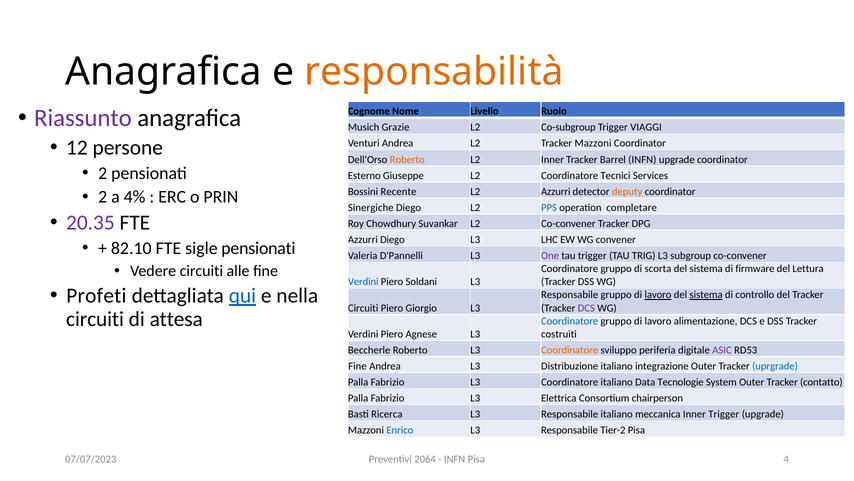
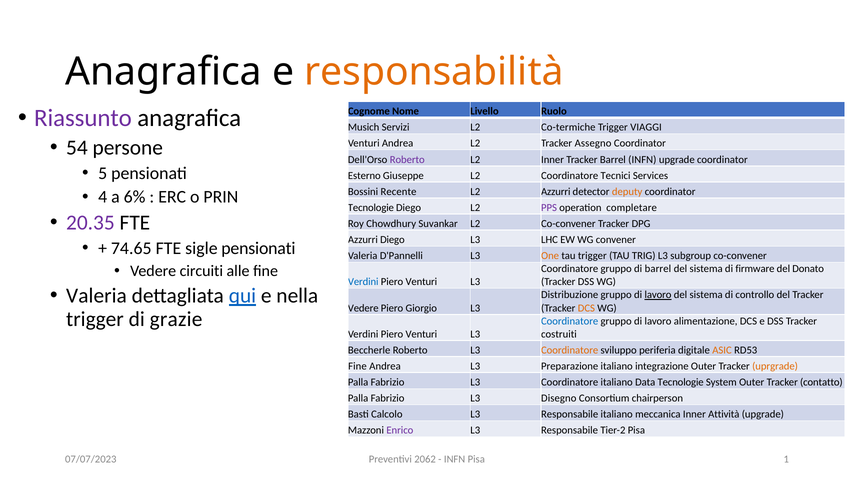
Grazie: Grazie -> Servizi (396, 127)
Co-subgroup: Co-subgroup -> Co-termiche (568, 127)
12: 12 -> 54 (77, 147)
Tracker Mazzoni: Mazzoni -> Assegno (593, 143)
Roberto colour: orange -> purple (407, 159)
2: 2 -> 5 (103, 173)
2: 2 -> 4 (103, 197)
4%: 4% -> 6% (135, 197)
Sinergiche: Sinergiche -> Tecnologie (371, 207)
PPS colour: blue -> purple (549, 207)
82.10: 82.10 -> 74.65 (131, 248)
One colour: purple -> orange (550, 256)
di scorta: scorta -> barrel (658, 269)
Lettura: Lettura -> Donato (808, 269)
Soldani: Soldani -> Venturi (421, 282)
Profeti: Profeti -> Valeria (96, 295)
Responsabile: Responsabile -> Distribuzione (570, 295)
sistema underline: present -> none (706, 295)
Circuiti: Circuiti -> Vedere (363, 308)
DCS colour: purple -> orange (586, 308)
circuiti: circuiti -> trigger (95, 319)
attesa: attesa -> grazie (176, 319)
Agnese: Agnese -> Venturi (421, 334)
ASIC colour: purple -> orange (722, 350)
Distribuzione: Distribuzione -> Preparazione (570, 366)
uprgrade colour: blue -> orange (775, 366)
Elettrica: Elettrica -> Disegno (559, 398)
Ricerca: Ricerca -> Calcolo (387, 414)
Inner Trigger: Trigger -> Attività (724, 414)
Enrico colour: blue -> purple (400, 430)
2064: 2064 -> 2062 (425, 459)
4: 4 -> 1 (786, 459)
